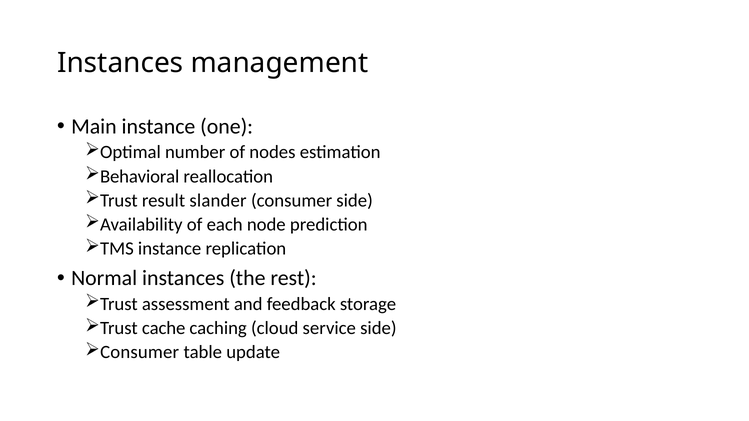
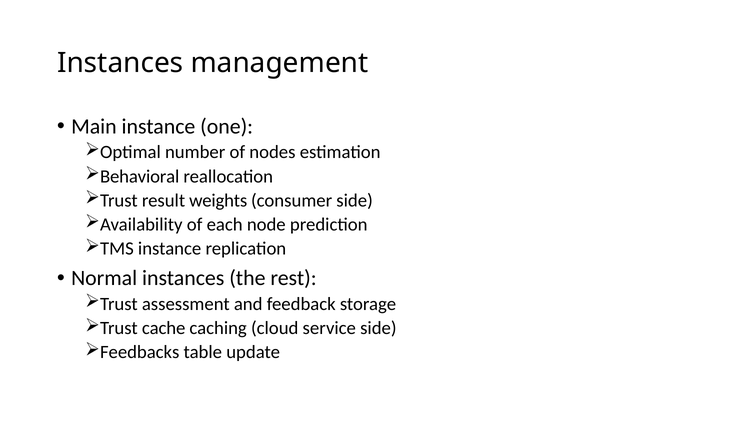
slander: slander -> weights (218, 201)
Consumer: Consumer -> Feedbacks (140, 353)
